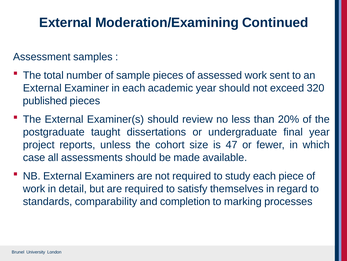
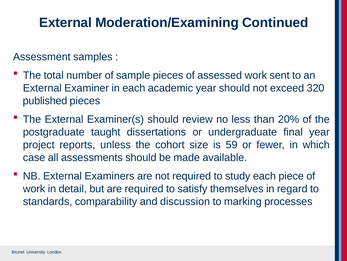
47: 47 -> 59 (232, 144)
completion: completion -> discussion (185, 201)
